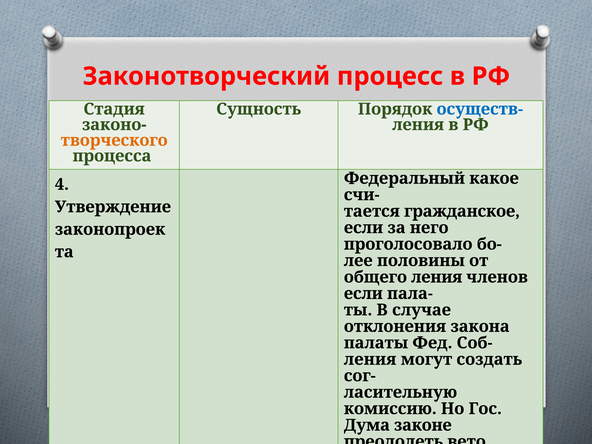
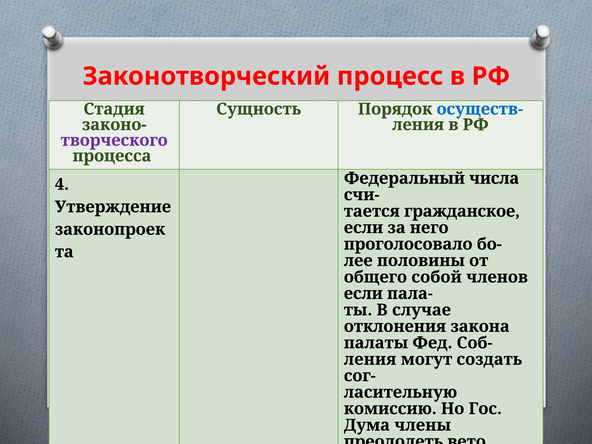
творческого colour: orange -> purple (114, 140)
Федеральный какое: какое -> числа (494, 178)
общего ления: ления -> собой (437, 277)
законе: законе -> члены (423, 425)
